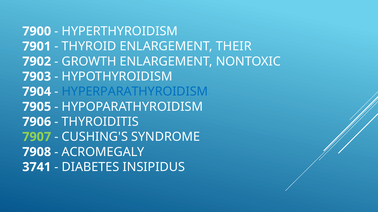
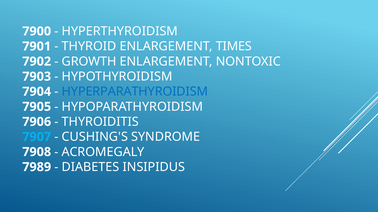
THEIR: THEIR -> TIMES (234, 46)
7907 colour: light green -> light blue (37, 137)
3741: 3741 -> 7989 (37, 167)
